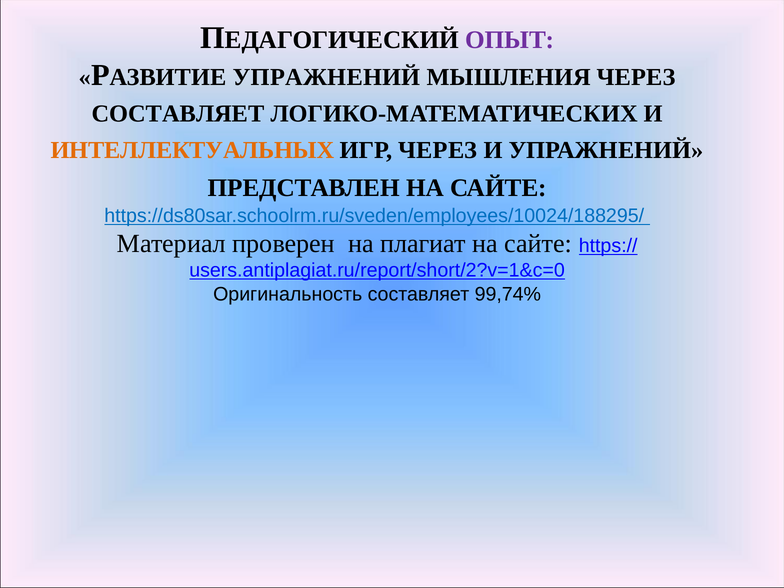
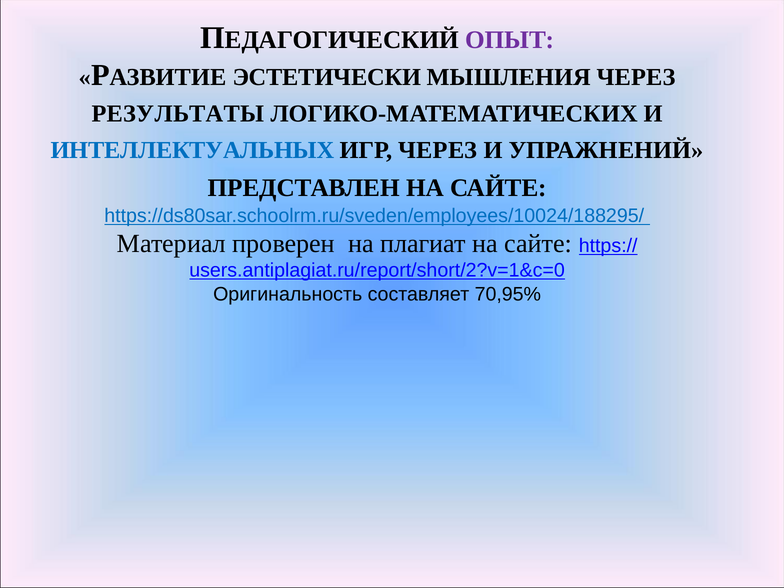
УПРАЖНЕНИЙ: УПРАЖНЕНИЙ -> ЭСТЕТИЧЕСКИ (327, 77)
СОСТАВЛЯЕТ: СОСТАВЛЯЕТ -> РЕЗУЛЬТАТЫ (178, 114)
ИНТЕЛЛЕКТУАЛЬНЫХ colour: orange -> blue (193, 150)
99,74%: 99,74% -> 70,95% (508, 294)
